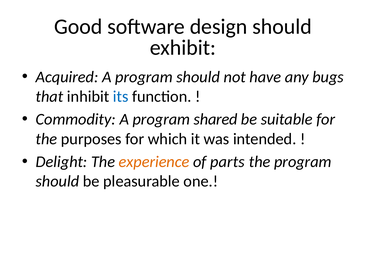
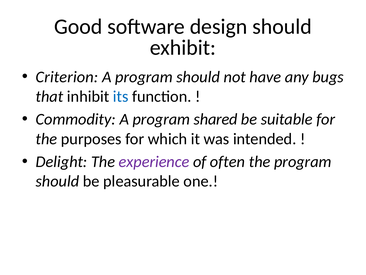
Acquired: Acquired -> Criterion (67, 77)
experience colour: orange -> purple (154, 161)
parts: parts -> often (228, 161)
